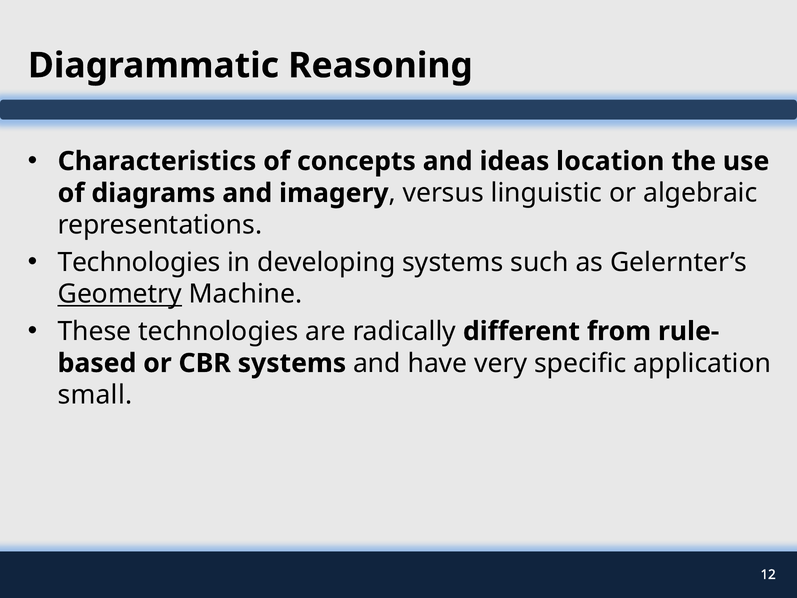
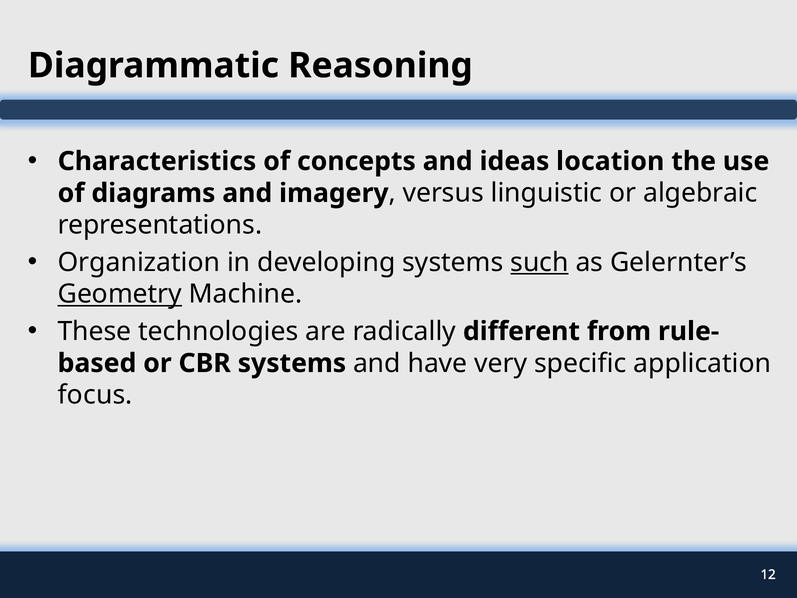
Technologies: Technologies -> Organization (139, 262)
such underline: none -> present (539, 262)
small: small -> focus (95, 395)
